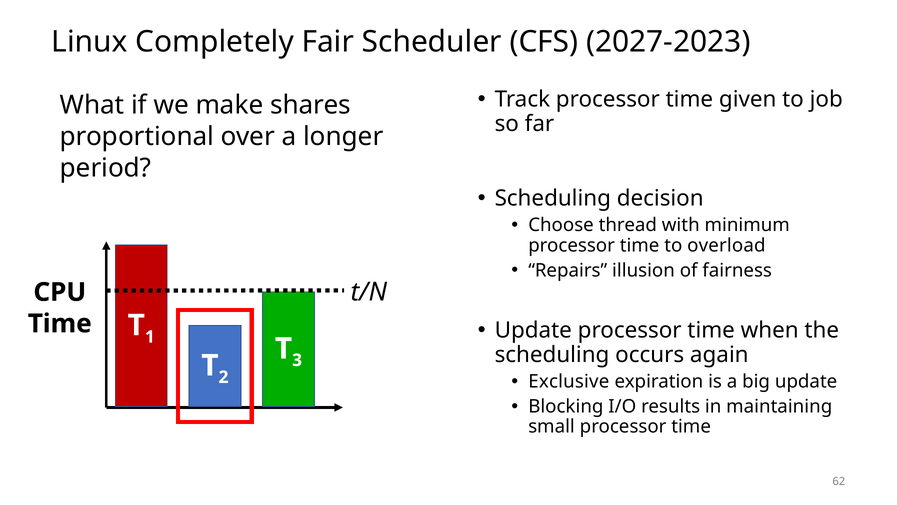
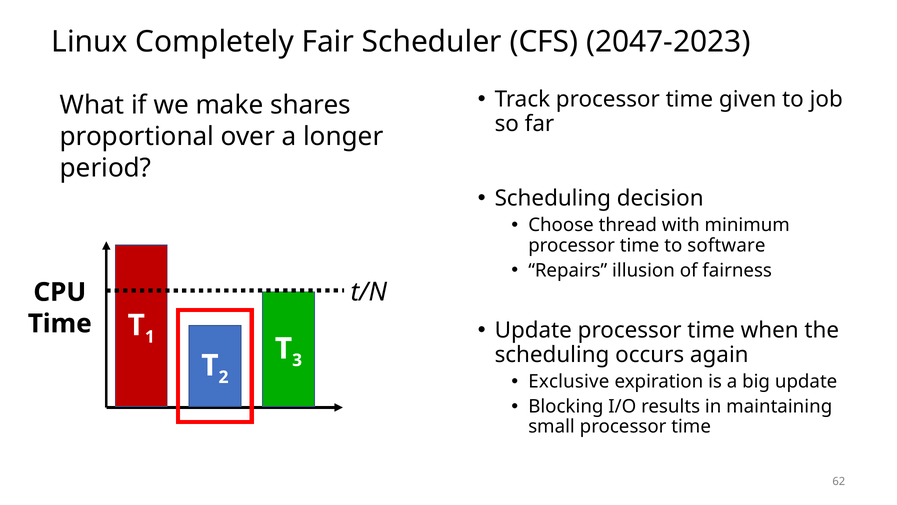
2027-2023: 2027-2023 -> 2047-2023 (668, 42)
overload: overload -> software (726, 245)
